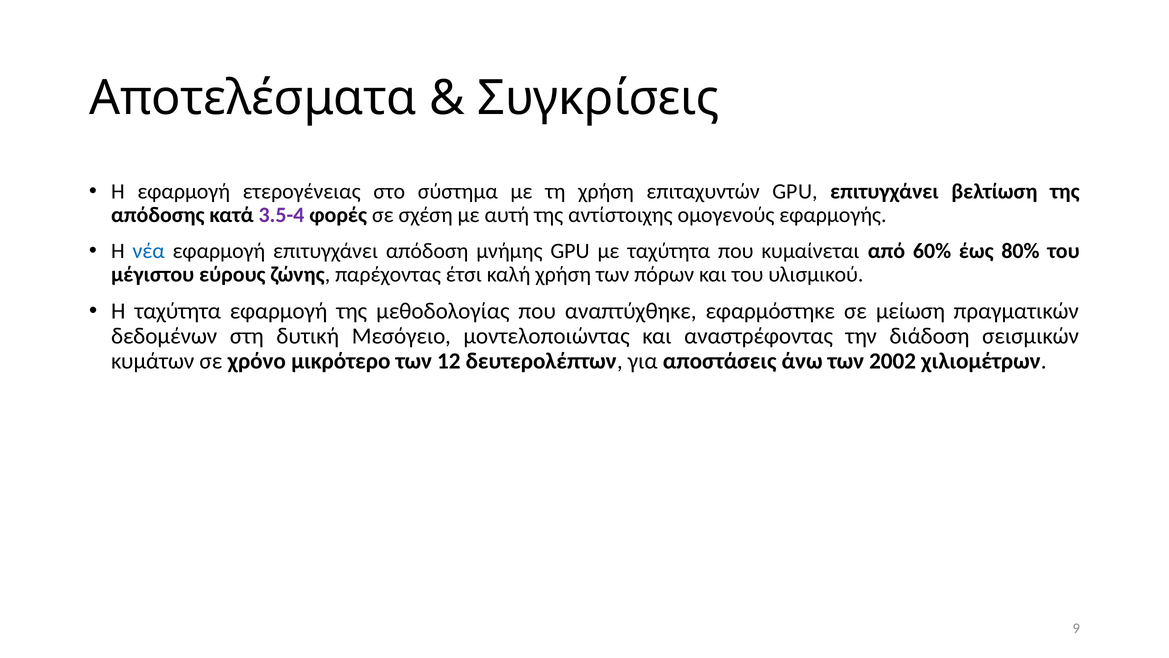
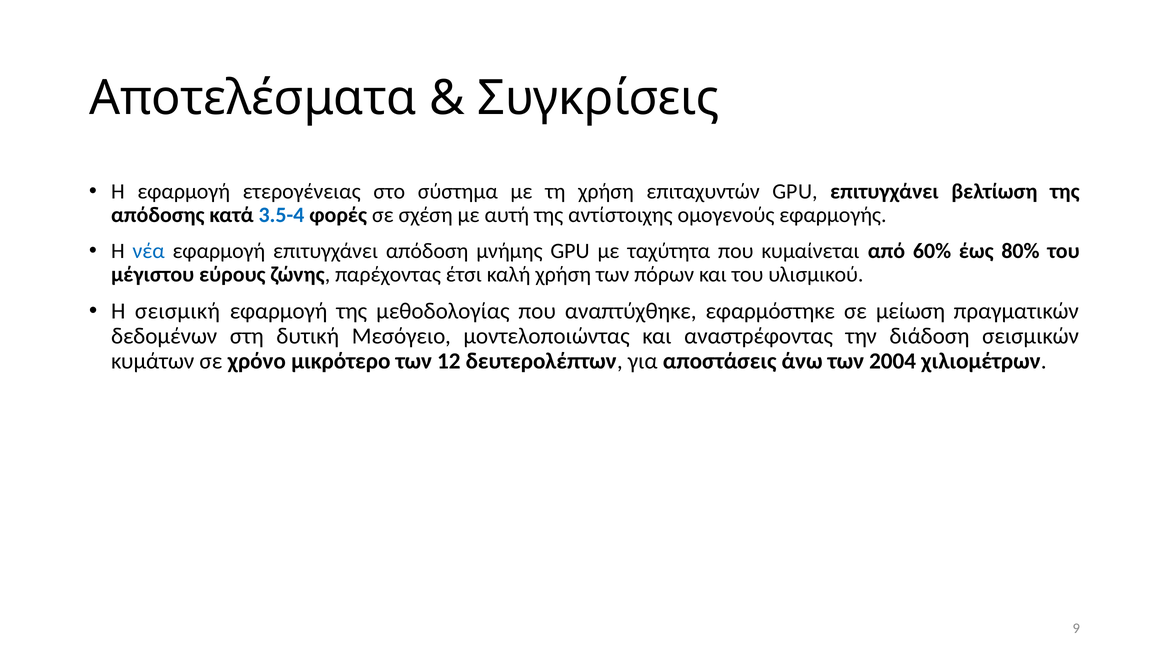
3.5-4 colour: purple -> blue (281, 215)
H ταχύτητα: ταχύτητα -> σεισμική (177, 311)
2002: 2002 -> 2004 (893, 361)
